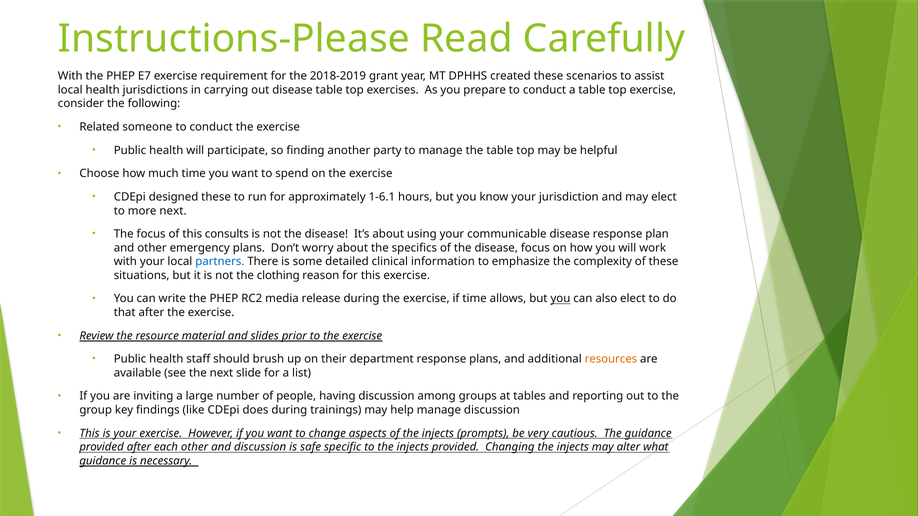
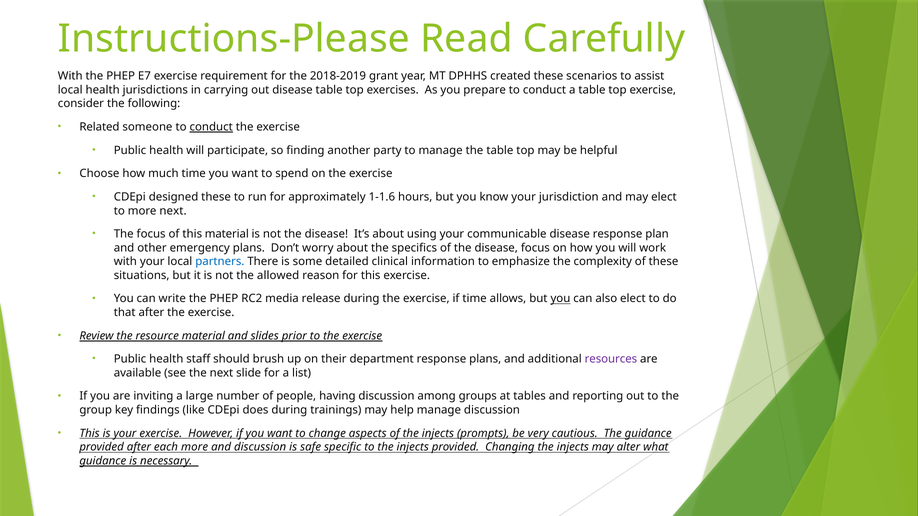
conduct underline: none -> present (211, 127)
1-6.1: 1-6.1 -> 1-1.6 (382, 197)
this consults: consults -> material (227, 234)
clothing: clothing -> allowed (278, 276)
resources colour: orange -> purple (611, 359)
each other: other -> more (195, 447)
